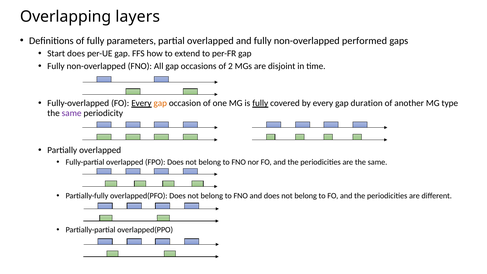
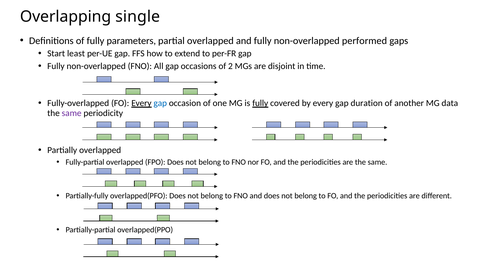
layers: layers -> single (138, 16)
Start does: does -> least (76, 54)
gap colour: orange -> blue (160, 103)
type: type -> data (450, 103)
